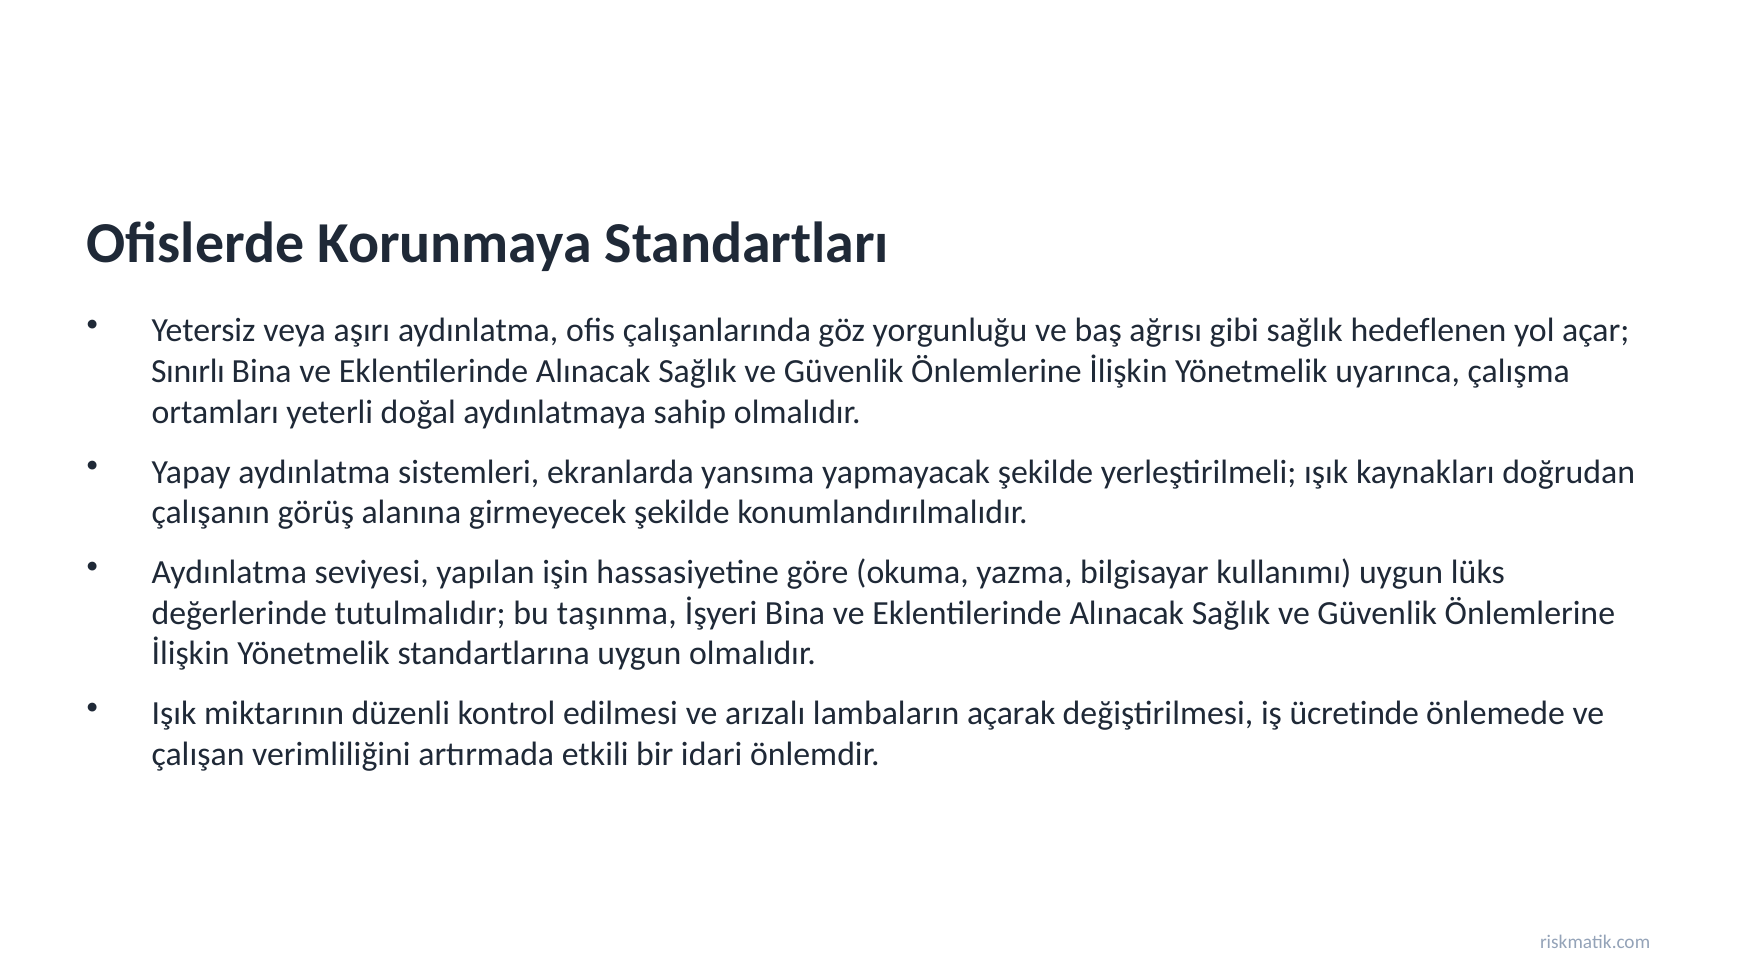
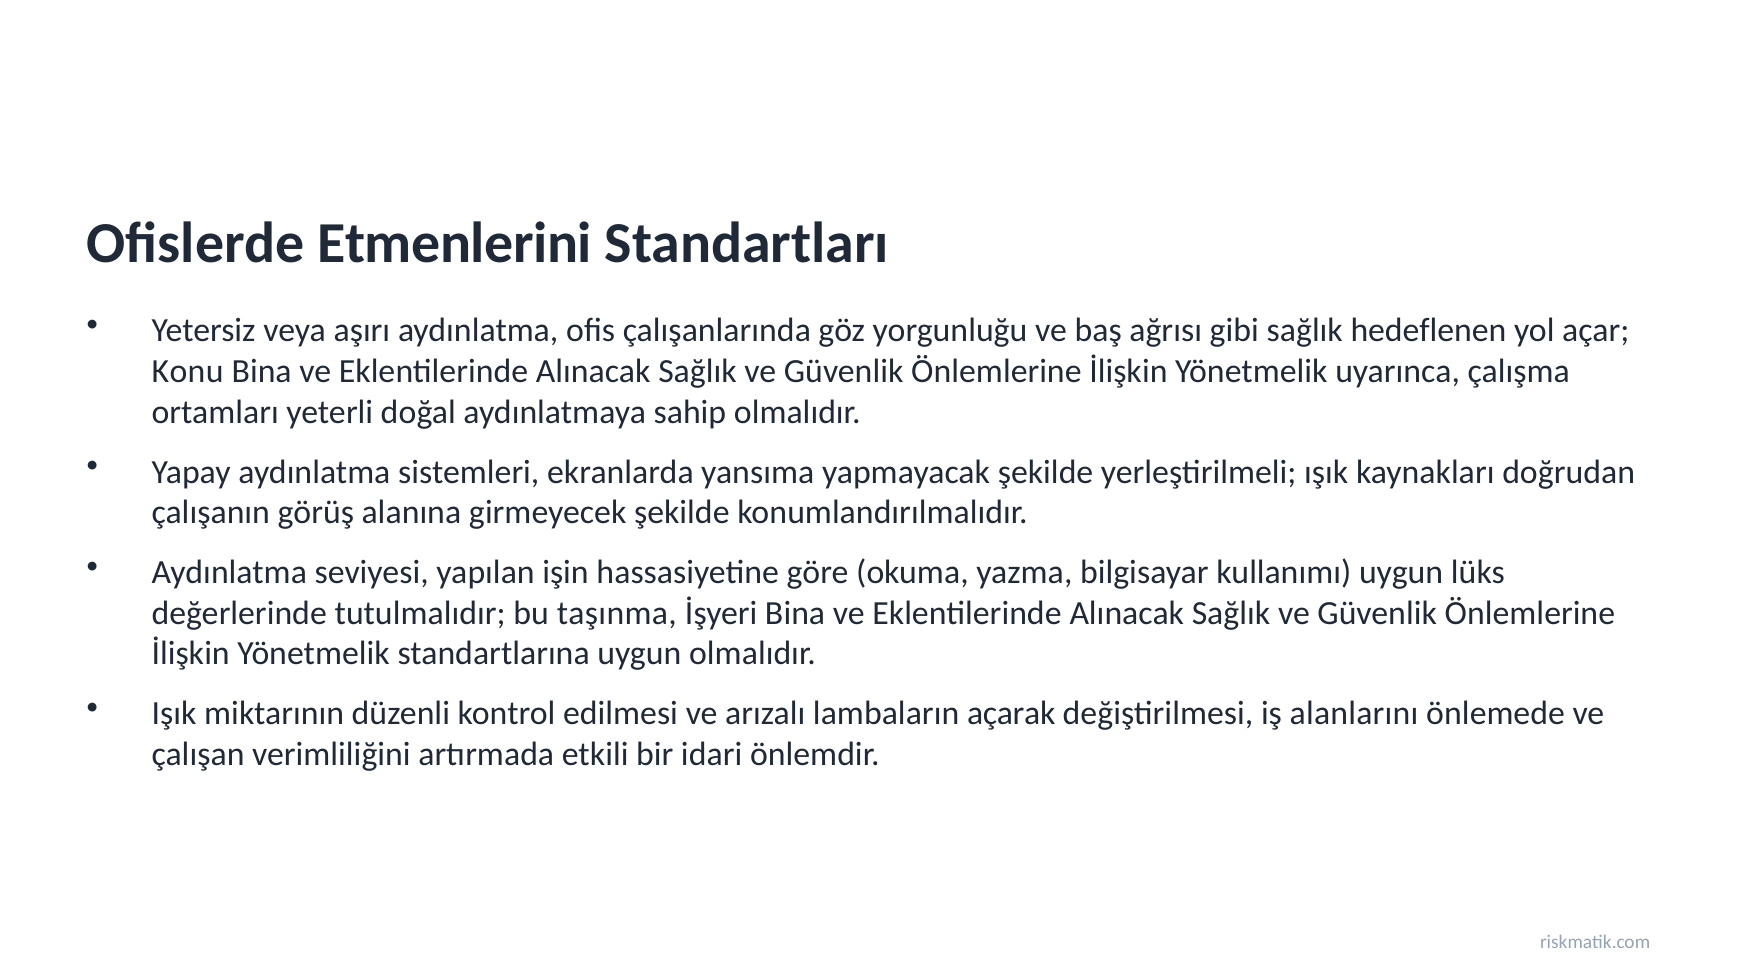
Korunmaya: Korunmaya -> Etmenlerini (455, 244)
Sınırlı: Sınırlı -> Konu (188, 371)
ücretinde: ücretinde -> alanlarını (1354, 714)
